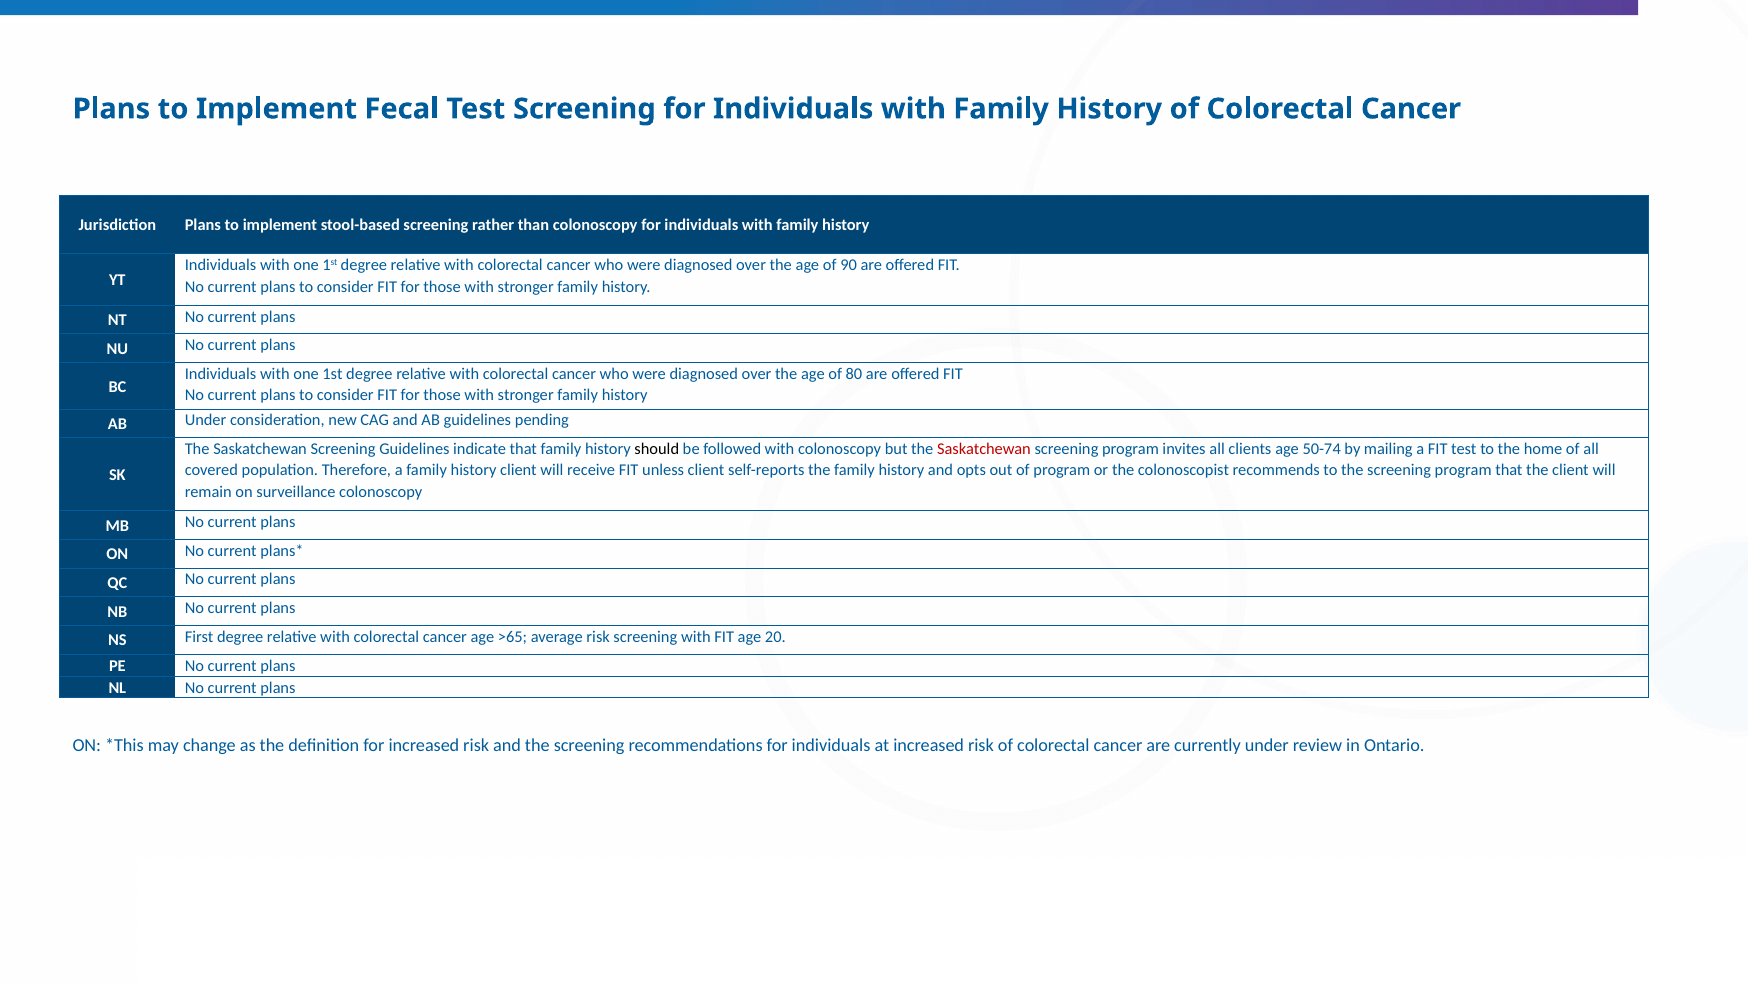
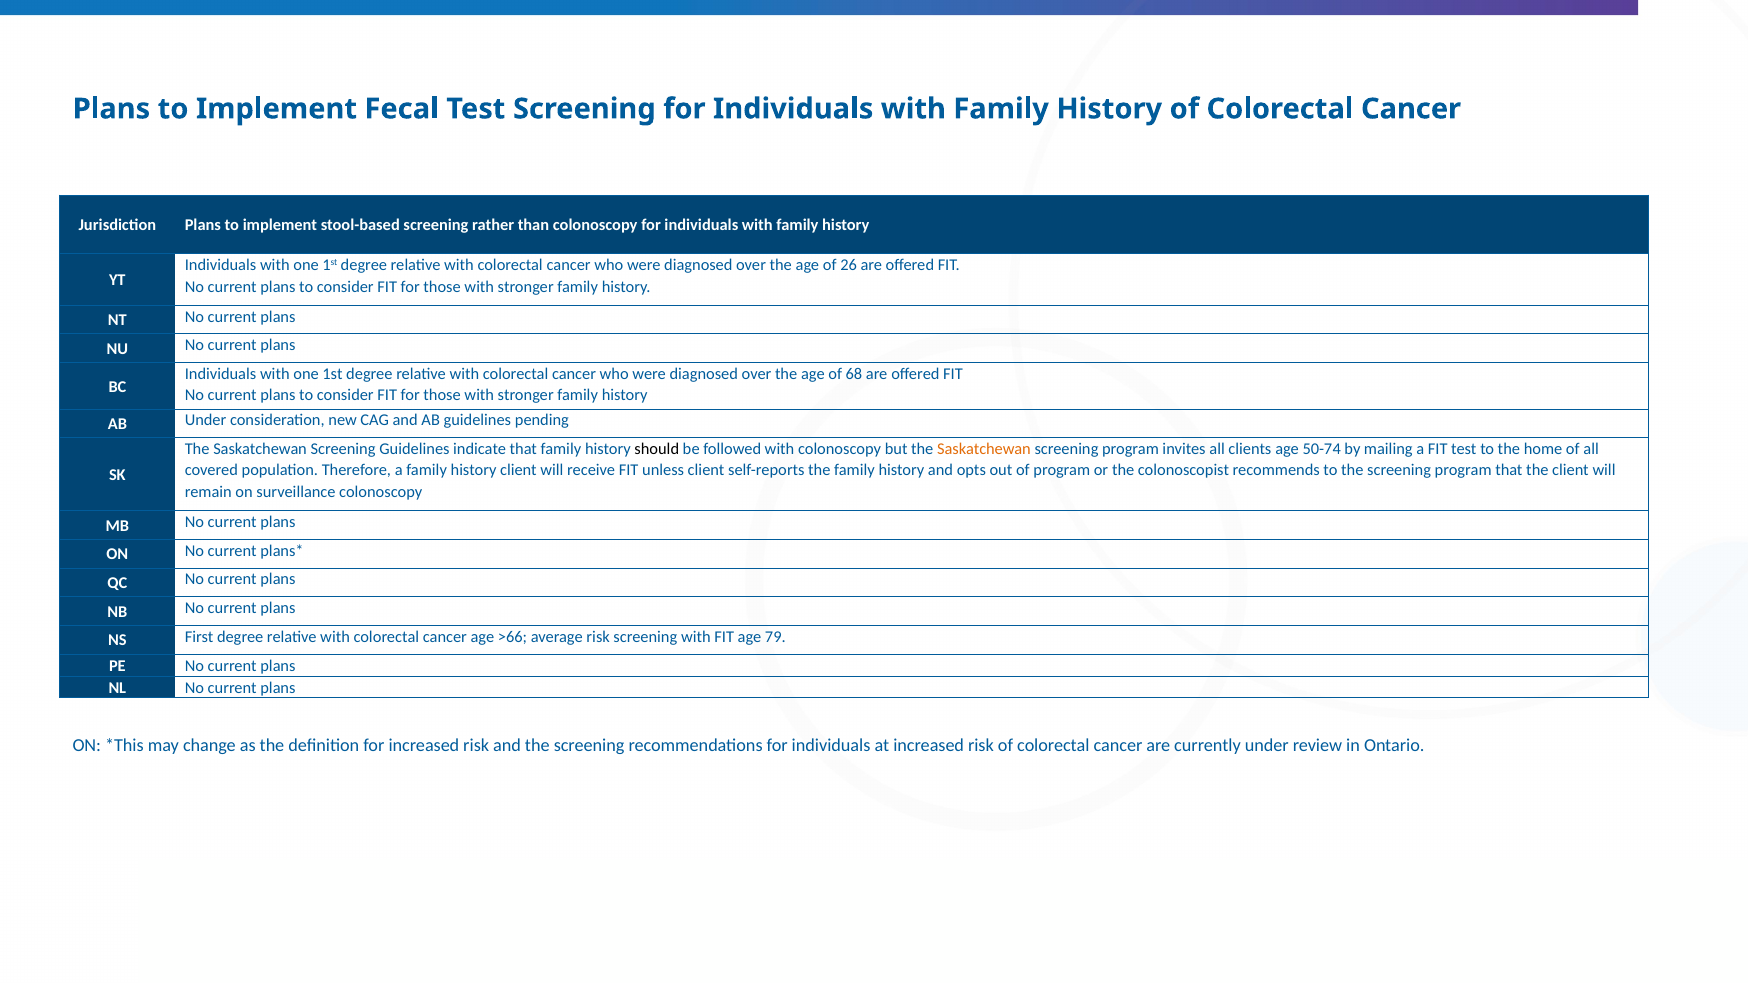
90: 90 -> 26 (849, 265)
80: 80 -> 68 (854, 374)
Saskatchewan colour: red -> orange (984, 449)
>65: >65 -> >66 (512, 637)
20: 20 -> 79 (775, 637)
